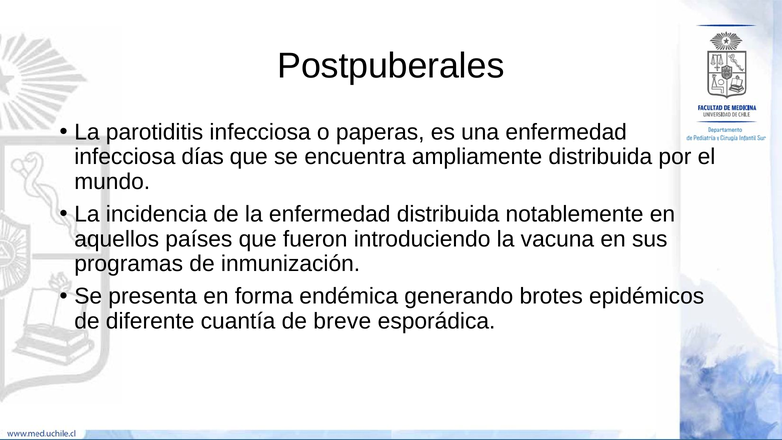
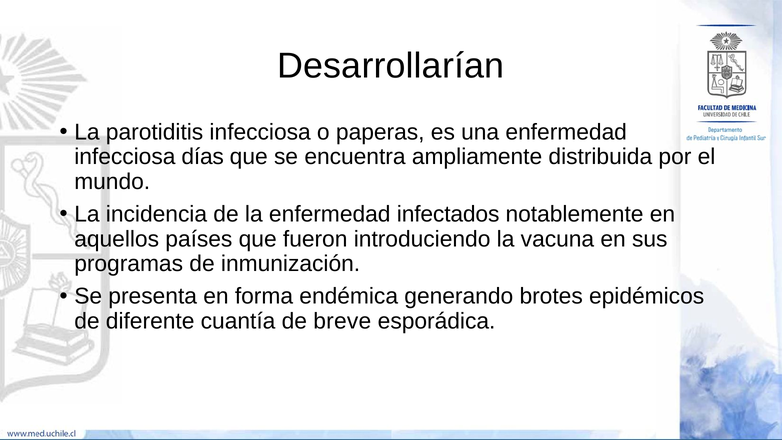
Postpuberales: Postpuberales -> Desarrollarían (391, 66)
enfermedad distribuida: distribuida -> infectados (448, 214)
